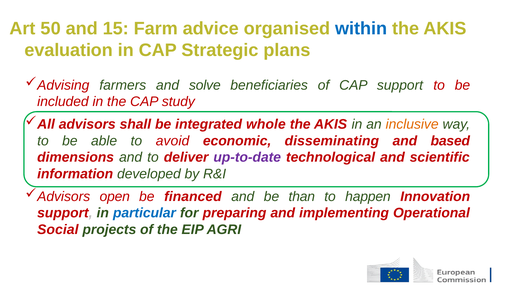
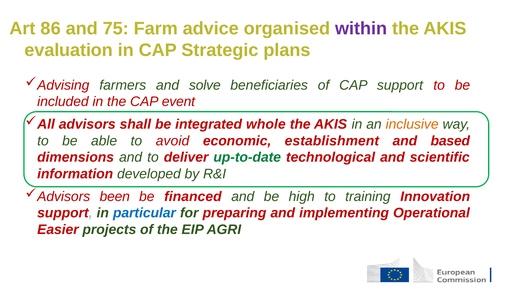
50: 50 -> 86 (51, 29)
15: 15 -> 75 (116, 29)
within colour: blue -> purple (361, 29)
study: study -> event (178, 102)
disseminating: disseminating -> establishment (332, 141)
up-to-date colour: purple -> green (247, 157)
open: open -> been (115, 196)
than: than -> high (302, 196)
happen: happen -> training (368, 196)
Social: Social -> Easier (58, 230)
